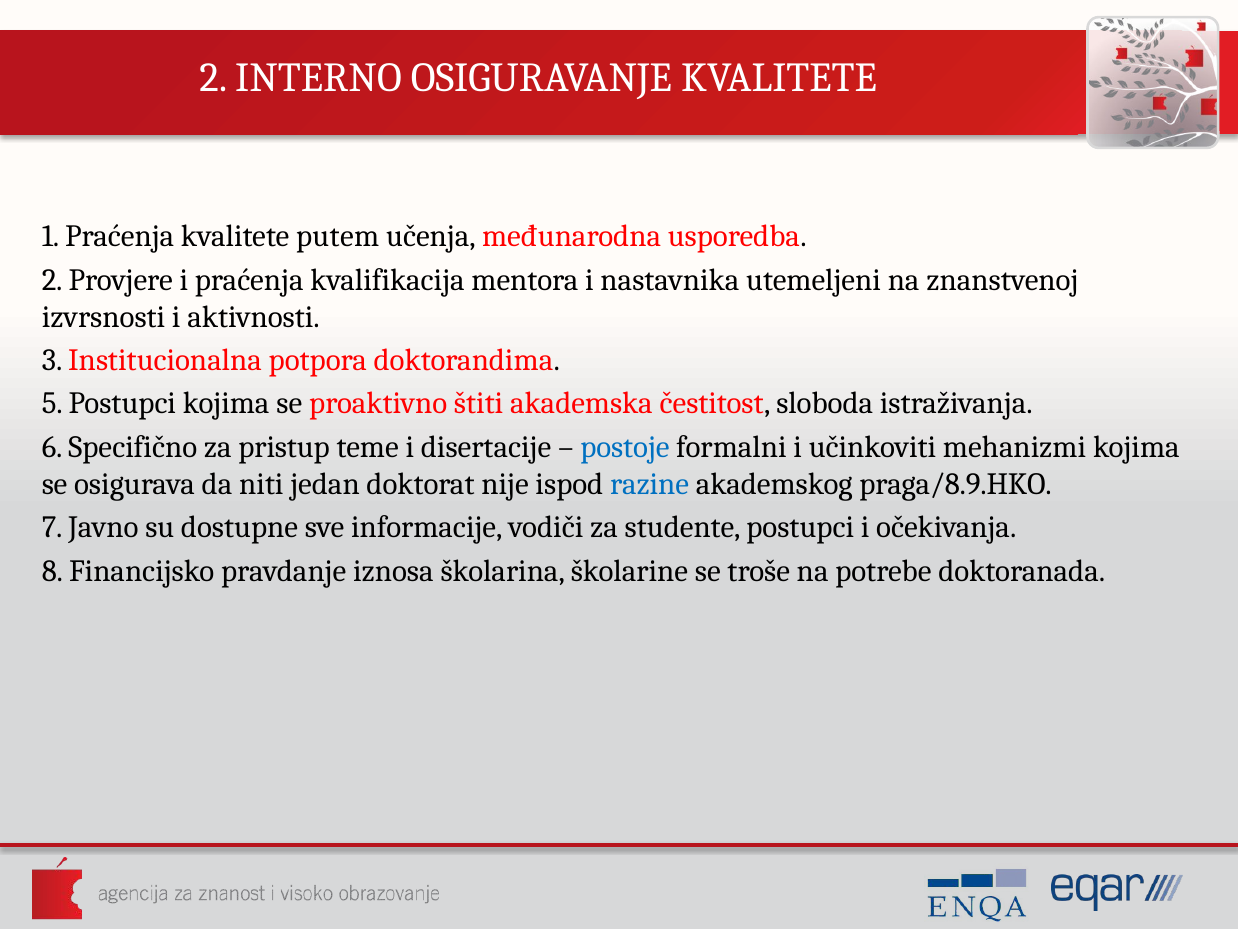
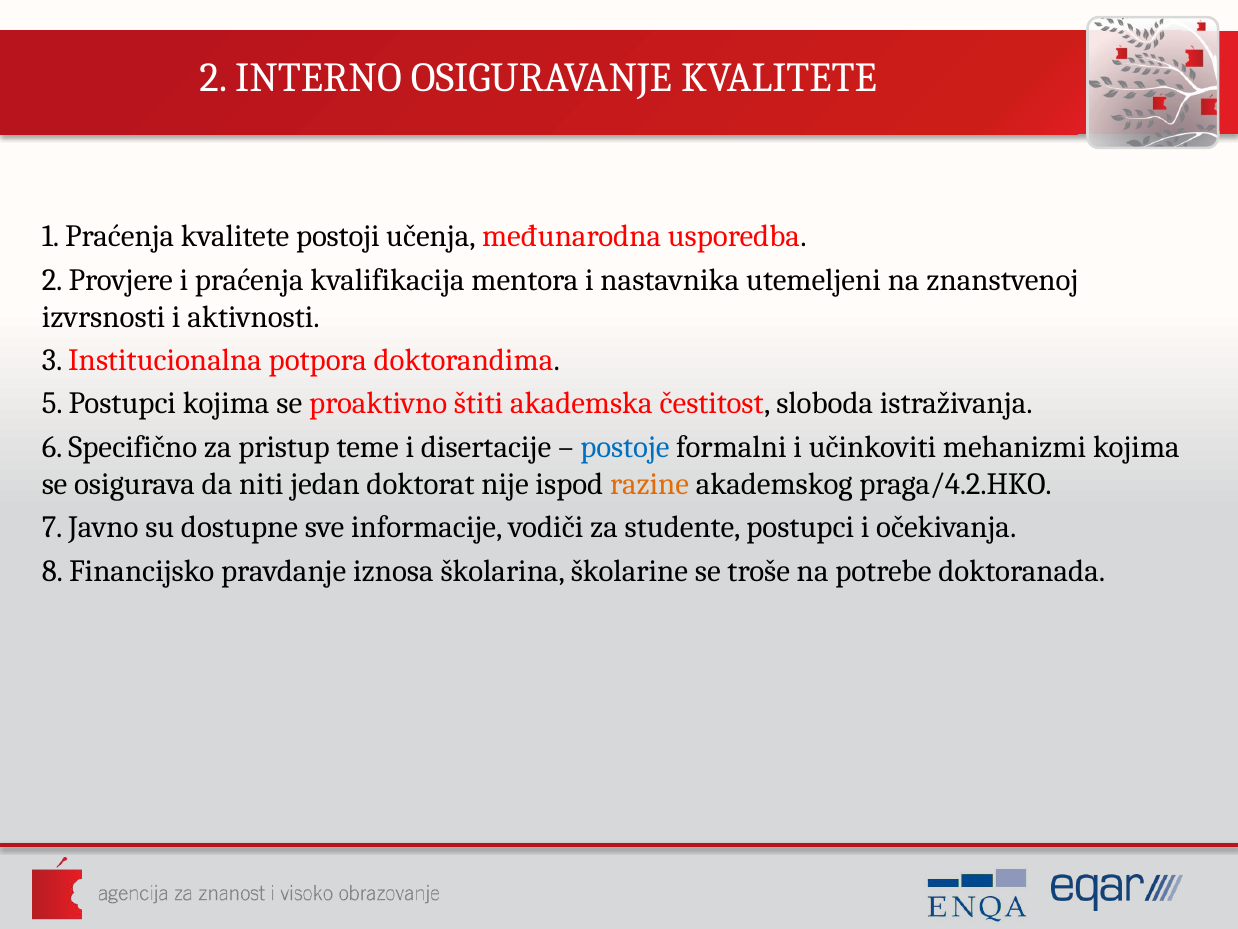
putem: putem -> postoji (338, 236)
razine colour: blue -> orange (650, 484)
praga/8.9.HKO: praga/8.9.HKO -> praga/4.2.HKO (956, 484)
